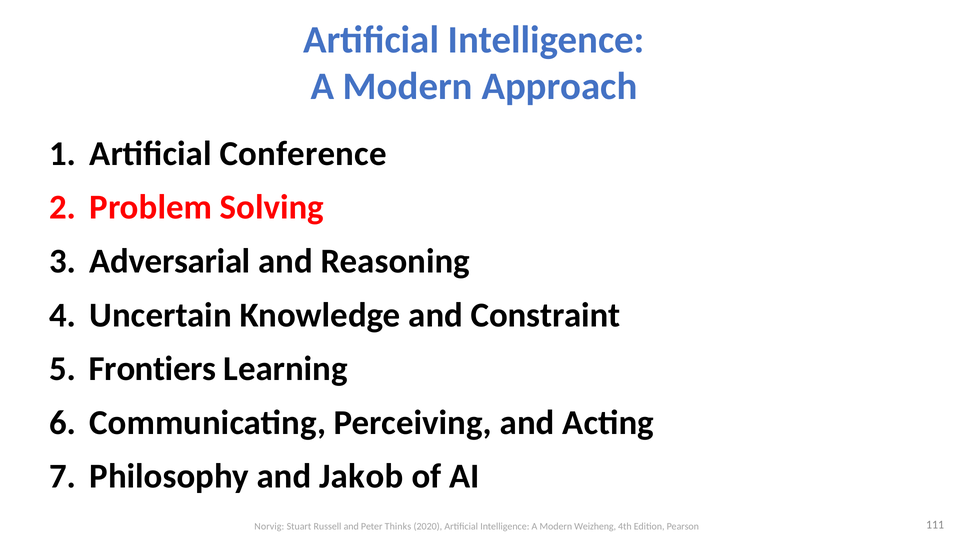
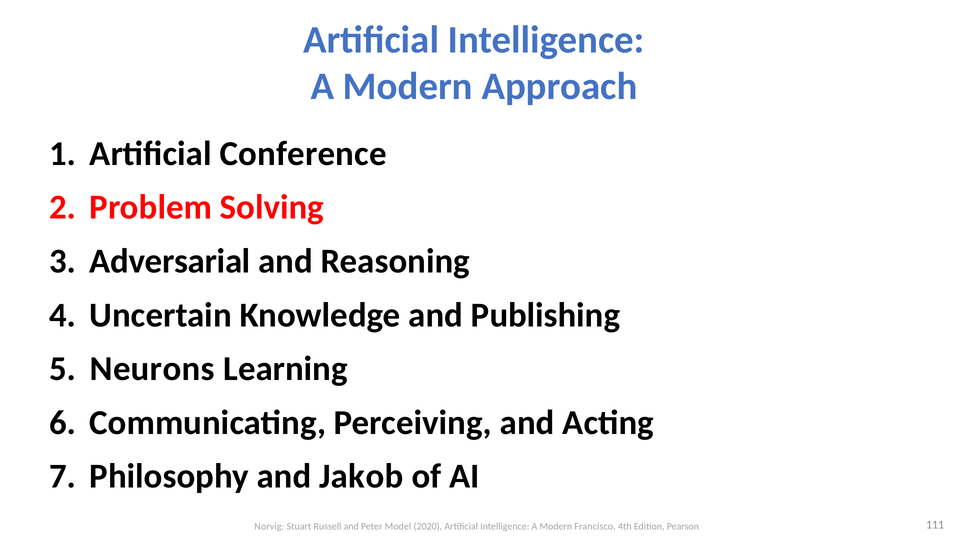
Constraint: Constraint -> Publishing (546, 315)
Frontiers: Frontiers -> Neurons (152, 369)
Thinks: Thinks -> Model (398, 527)
Weizheng: Weizheng -> Francisco (595, 527)
